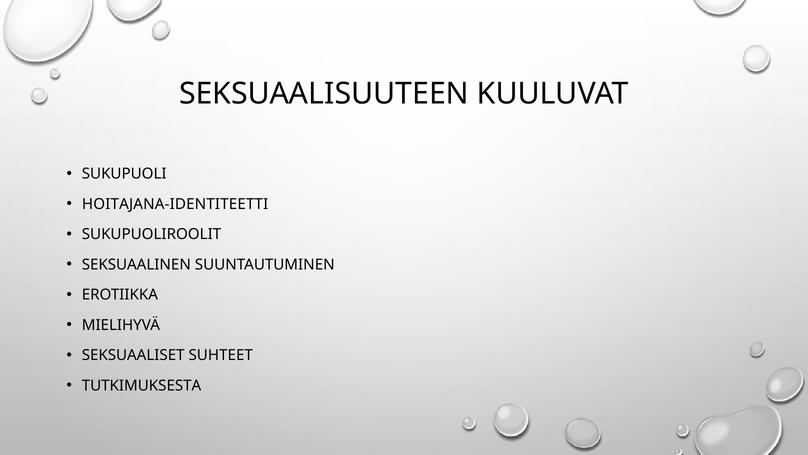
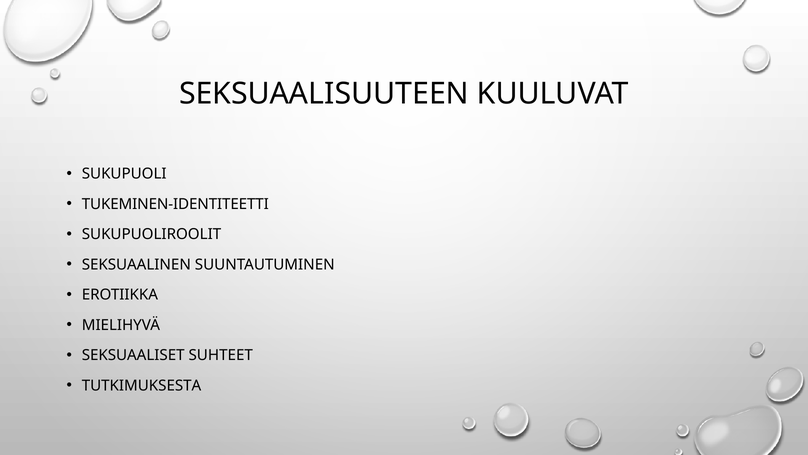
HOITAJANA-IDENTITEETTI: HOITAJANA-IDENTITEETTI -> TUKEMINEN-IDENTITEETTI (175, 204)
